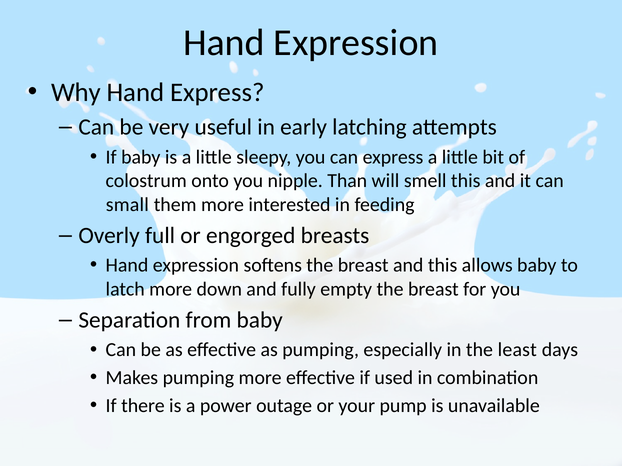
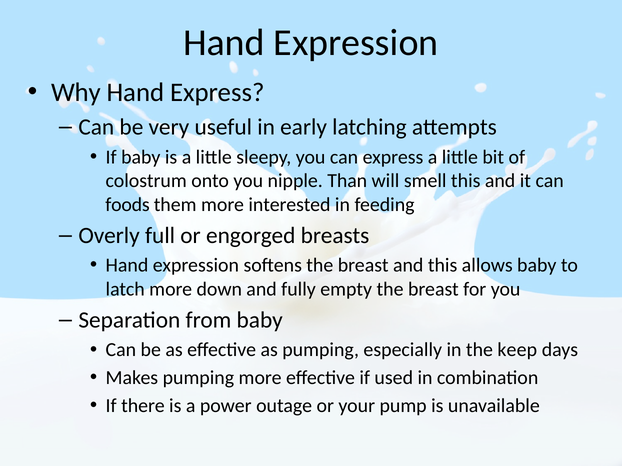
small: small -> foods (128, 205)
least: least -> keep (517, 350)
